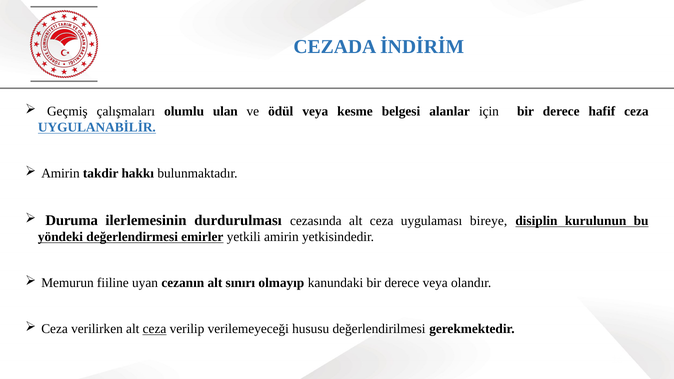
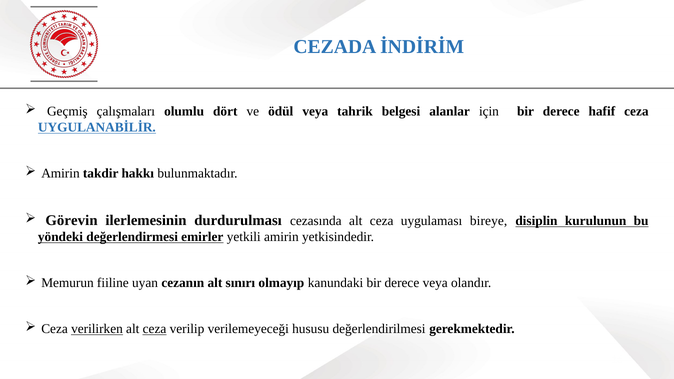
ulan: ulan -> dört (225, 112)
kesme: kesme -> tahrik (355, 112)
Duruma: Duruma -> Görevin (72, 220)
verilirken underline: none -> present (97, 329)
